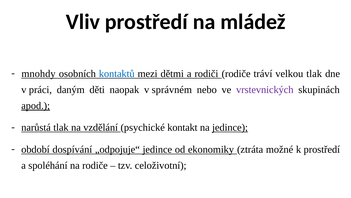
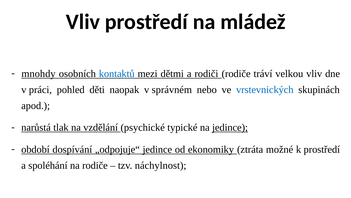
velkou tlak: tlak -> vliv (314, 74)
daným: daným -> pohled (71, 89)
vrstevnických colour: purple -> blue (265, 89)
apod underline: present -> none (36, 105)
kontakt: kontakt -> typické (182, 127)
celoživotní: celoživotní -> náchylnost (161, 165)
